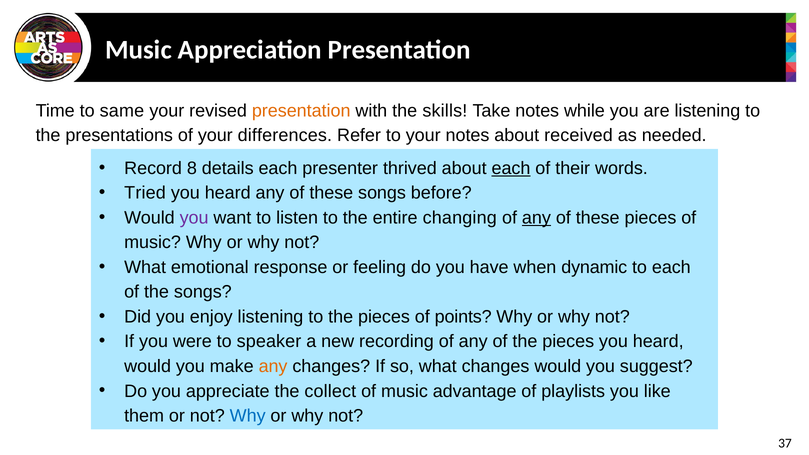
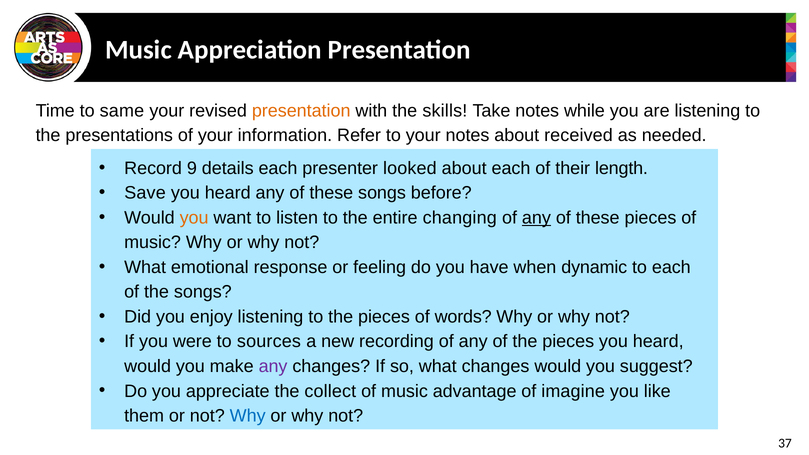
differences: differences -> information (285, 136)
8: 8 -> 9 (192, 168)
thrived: thrived -> looked (410, 168)
each underline: present -> none (511, 168)
words: words -> length (622, 168)
Tried: Tried -> Save (145, 193)
you colour: purple -> orange (194, 218)
points: points -> words (463, 317)
speaker: speaker -> sources (269, 342)
any colour: orange -> purple (273, 366)
playlists: playlists -> imagine (573, 391)
